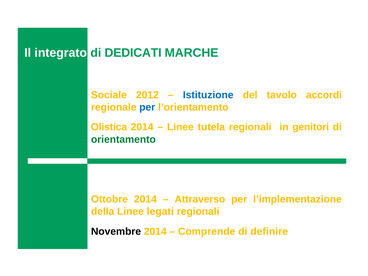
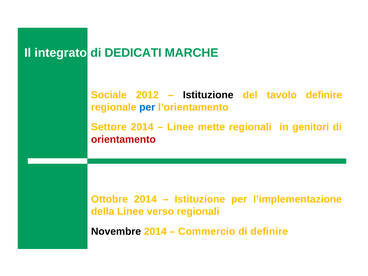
Istituzione colour: blue -> black (208, 95)
tavolo accordi: accordi -> definire (324, 95)
Olistica: Olistica -> Settore (109, 127)
tutela: tutela -> mette (211, 127)
orientamento colour: green -> red (123, 139)
Attraverso: Attraverso -> Istituzione (200, 199)
legati: legati -> verso (160, 211)
Comprende: Comprende -> Commercio (207, 231)
